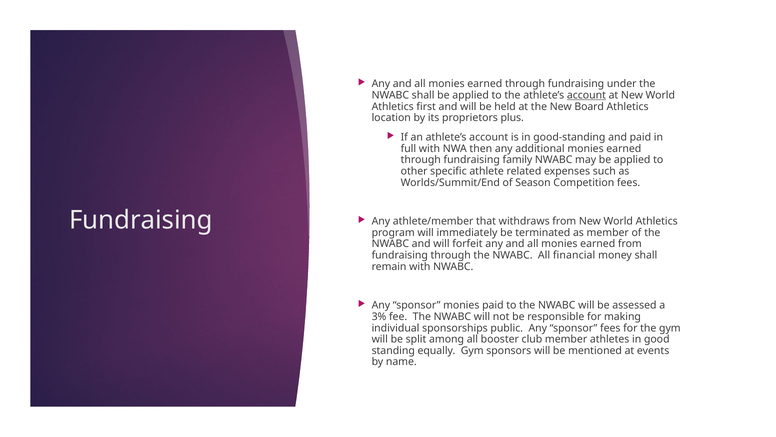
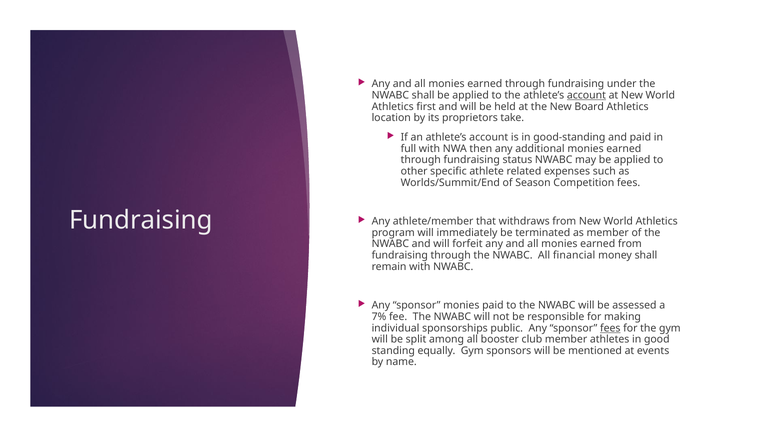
plus: plus -> take (512, 118)
family: family -> status (517, 160)
3%: 3% -> 7% (379, 316)
fees underline: none -> present (610, 328)
